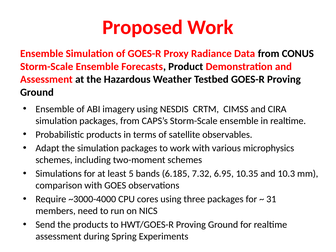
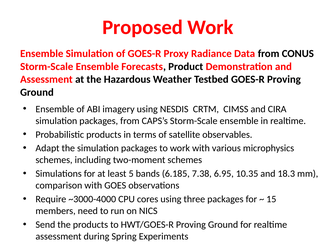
7.32: 7.32 -> 7.38 (202, 174)
10.3: 10.3 -> 18.3 (286, 174)
31: 31 -> 15 (271, 199)
